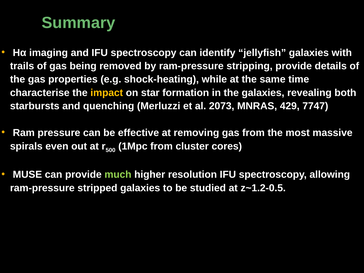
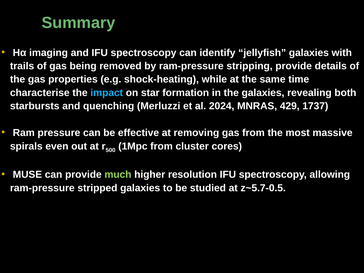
impact colour: yellow -> light blue (107, 93)
2073: 2073 -> 2024 (222, 106)
7747: 7747 -> 1737 (315, 106)
z~1.2-0.5: z~1.2-0.5 -> z~5.7-0.5 (263, 188)
